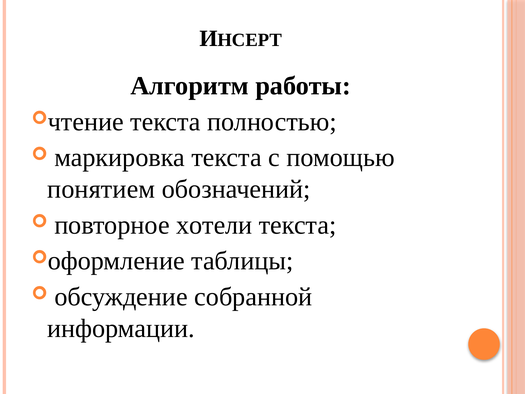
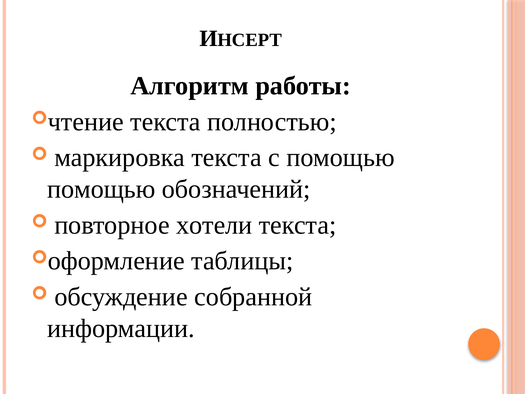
понятием: понятием -> помощью (101, 189)
